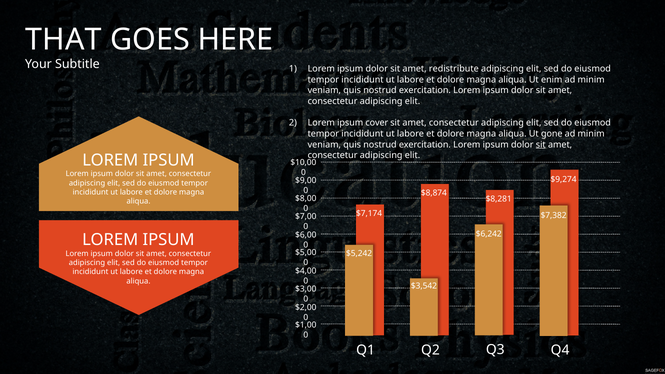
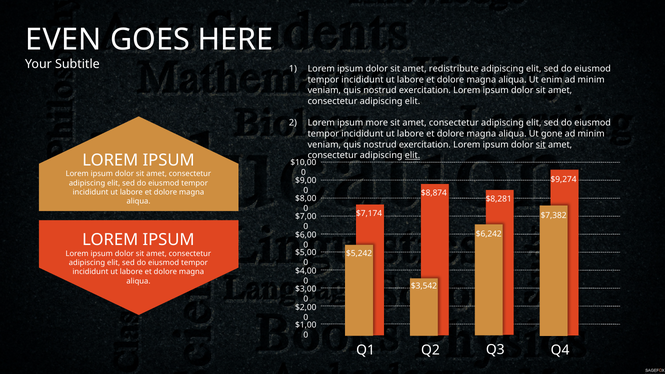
THAT: THAT -> EVEN (63, 39)
cover: cover -> more (377, 123)
elit underline: none -> present (413, 155)
